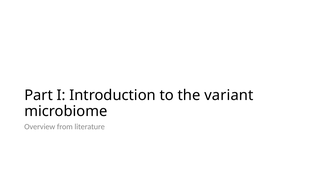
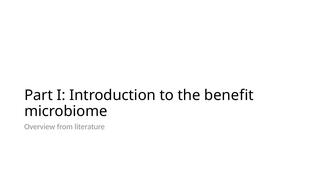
variant: variant -> benefit (229, 95)
